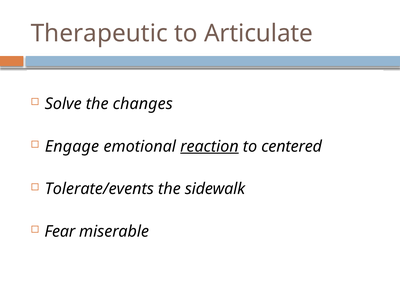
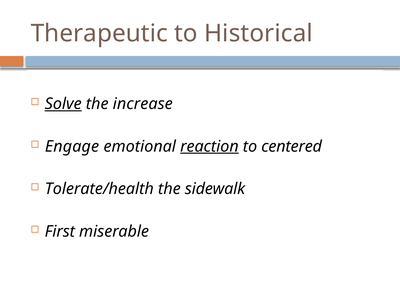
Articulate: Articulate -> Historical (258, 33)
Solve underline: none -> present (63, 104)
changes: changes -> increase (143, 104)
Tolerate/events: Tolerate/events -> Tolerate/health (99, 189)
Fear: Fear -> First (60, 232)
